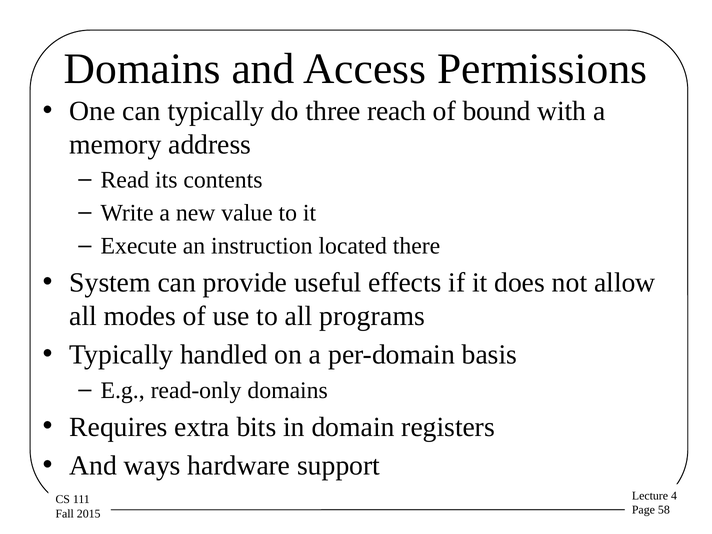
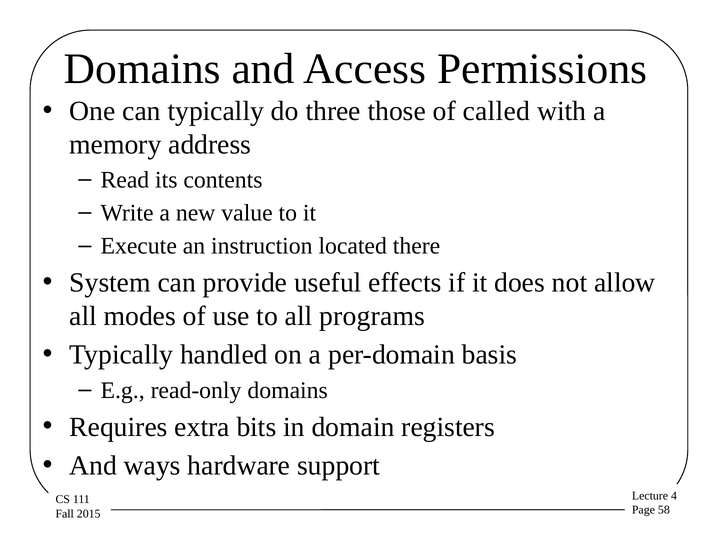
reach: reach -> those (397, 111)
bound: bound -> called (496, 111)
